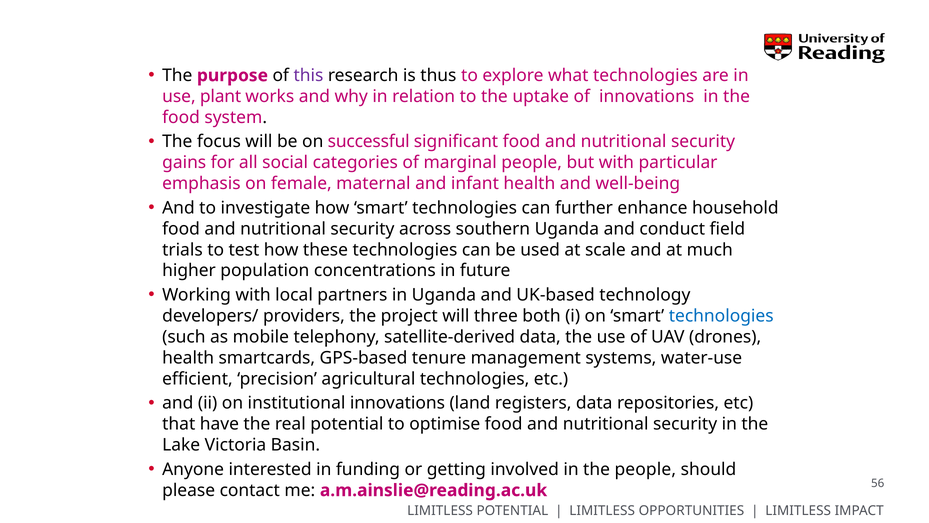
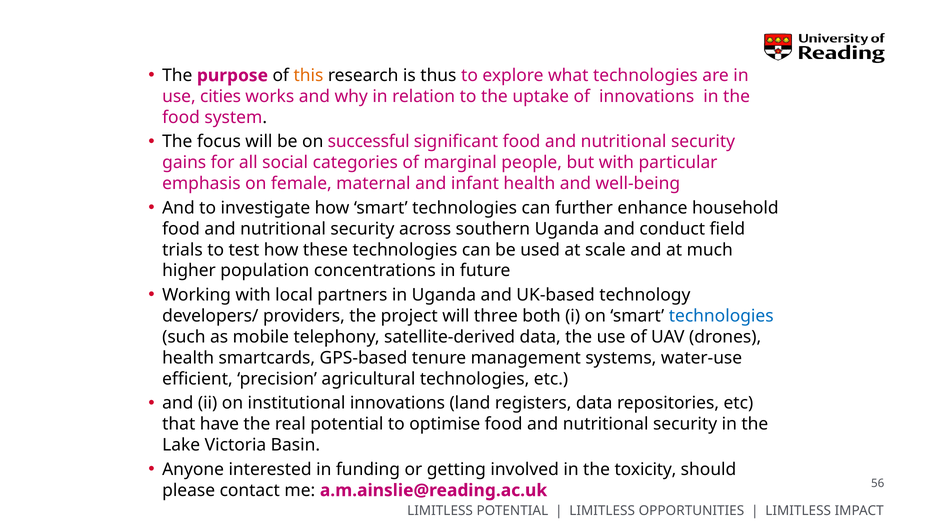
this colour: purple -> orange (308, 75)
plant: plant -> cities (221, 96)
the people: people -> toxicity (645, 469)
